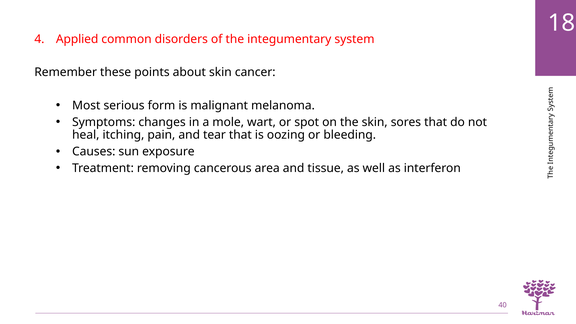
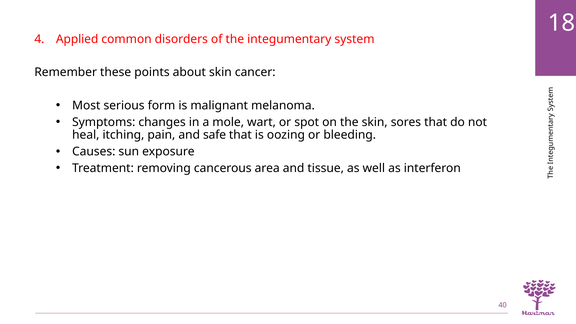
tear: tear -> safe (215, 135)
